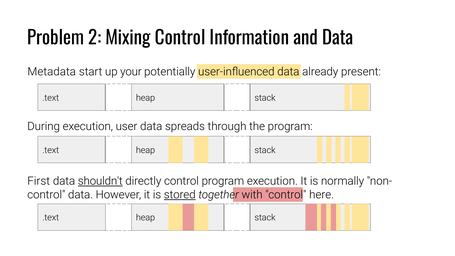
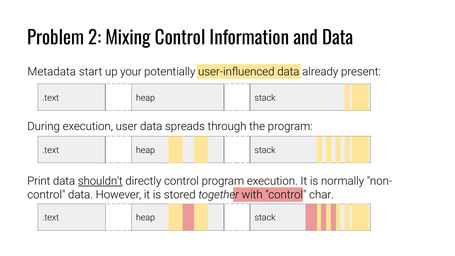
First: First -> Print (39, 181)
stored underline: present -> none (180, 195)
here: here -> char (322, 195)
